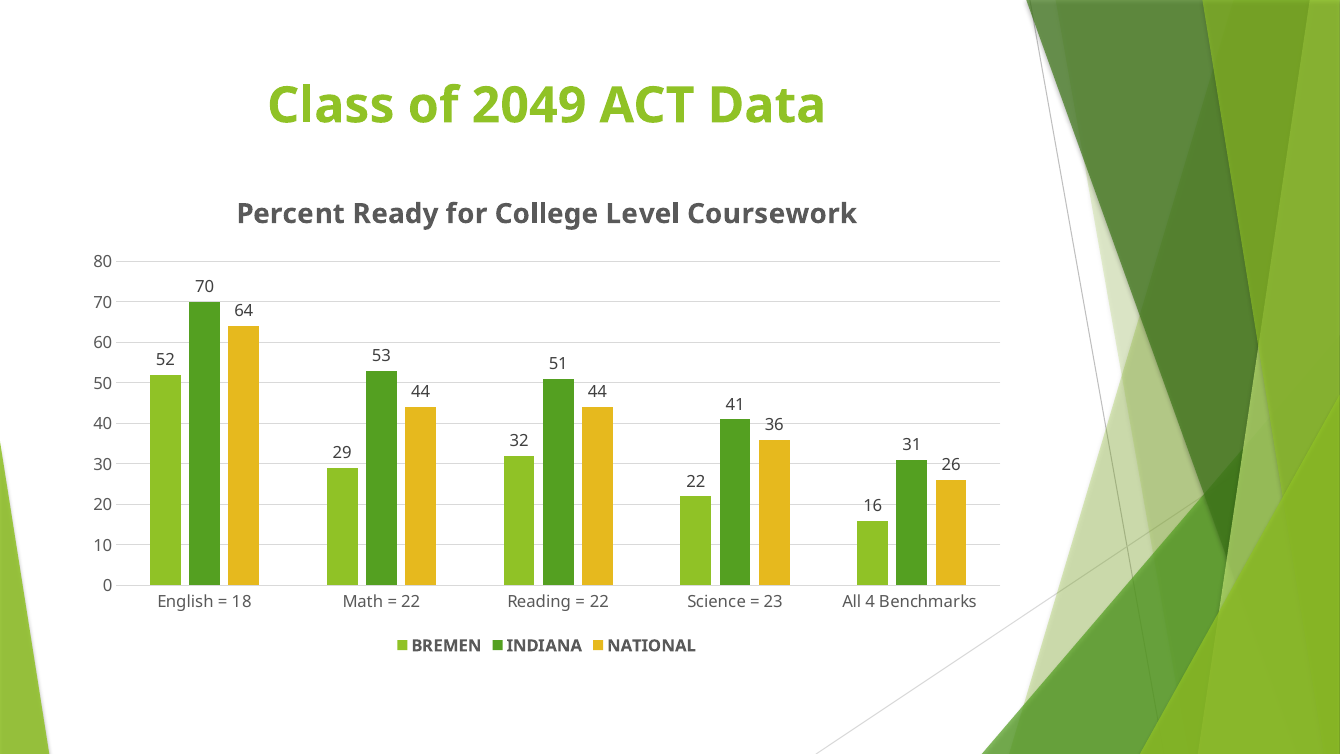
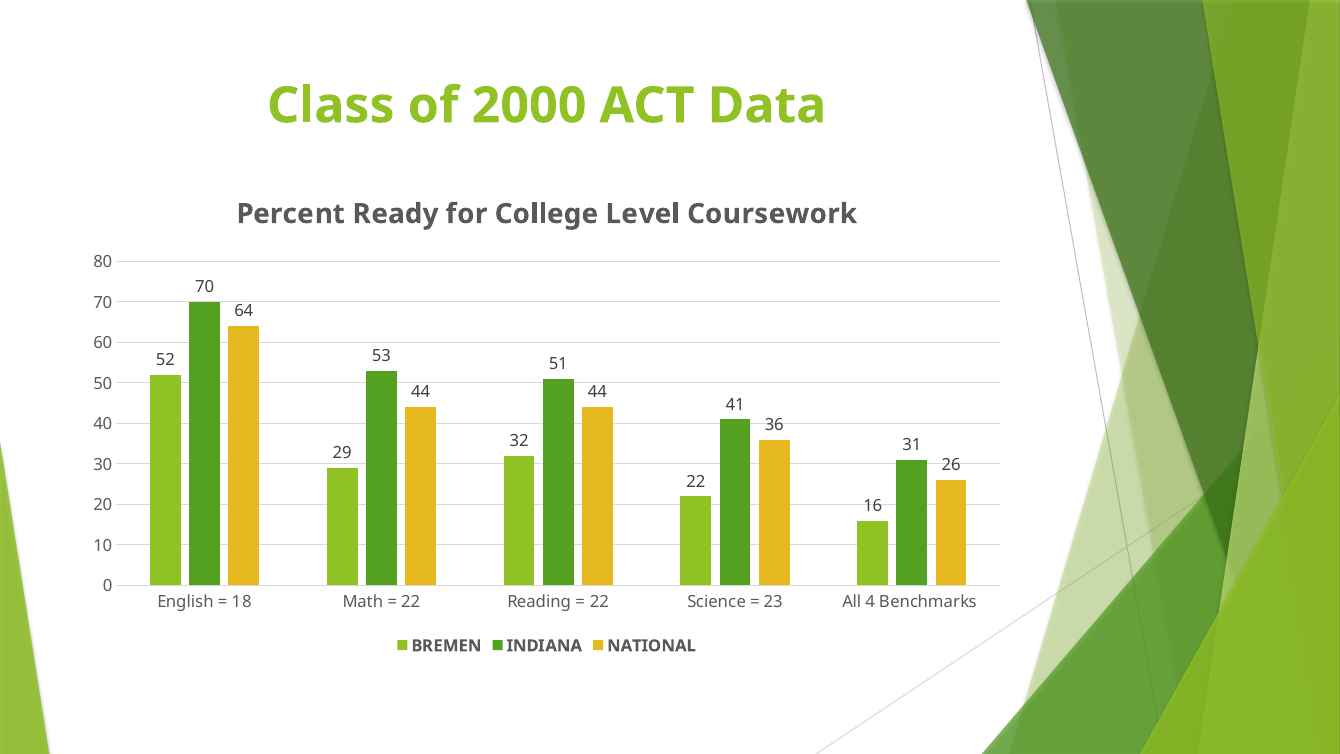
2049: 2049 -> 2000 (529, 106)
